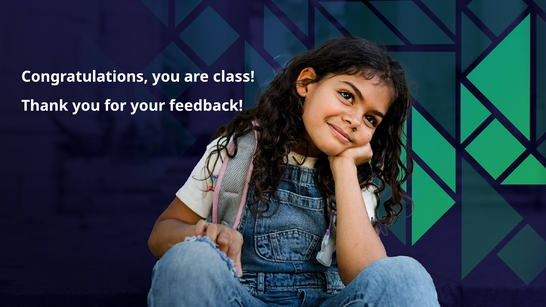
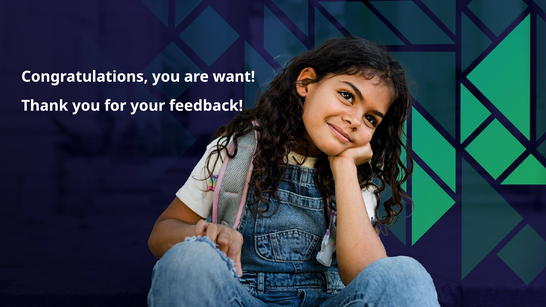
class: class -> want (234, 77)
